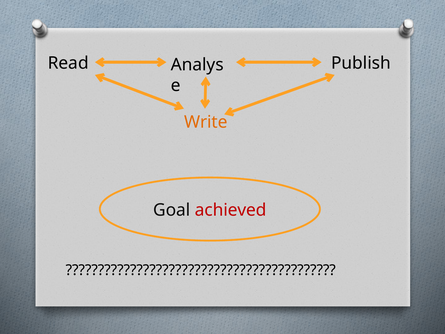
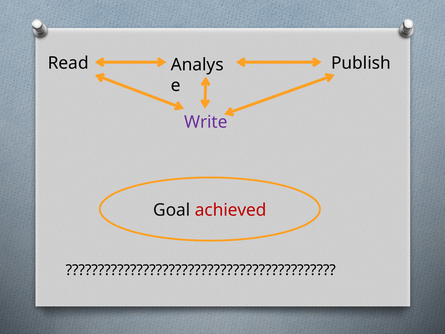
Write colour: orange -> purple (206, 122)
